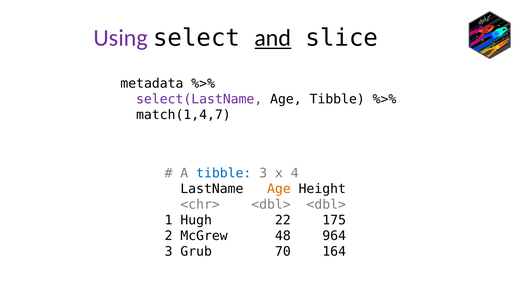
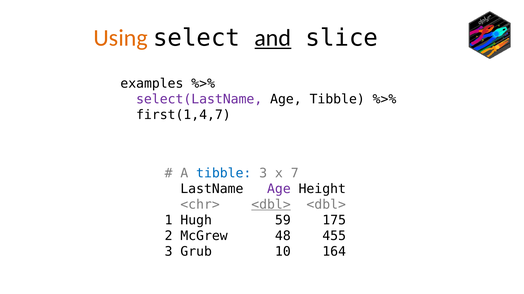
Using colour: purple -> orange (121, 38)
metadata: metadata -> examples (152, 84)
match(1,4,7: match(1,4,7 -> first(1,4,7 (183, 115)
4: 4 -> 7 (295, 174)
Age colour: orange -> purple (279, 189)
<dbl> underline: none -> present (271, 205)
22: 22 -> 59 (283, 221)
964: 964 -> 455 (334, 236)
70: 70 -> 10 (283, 252)
